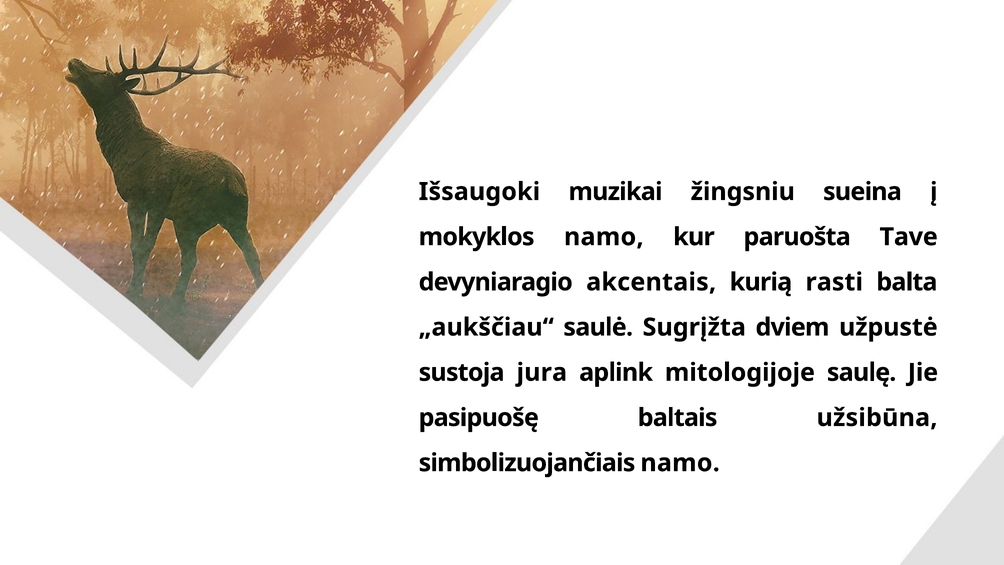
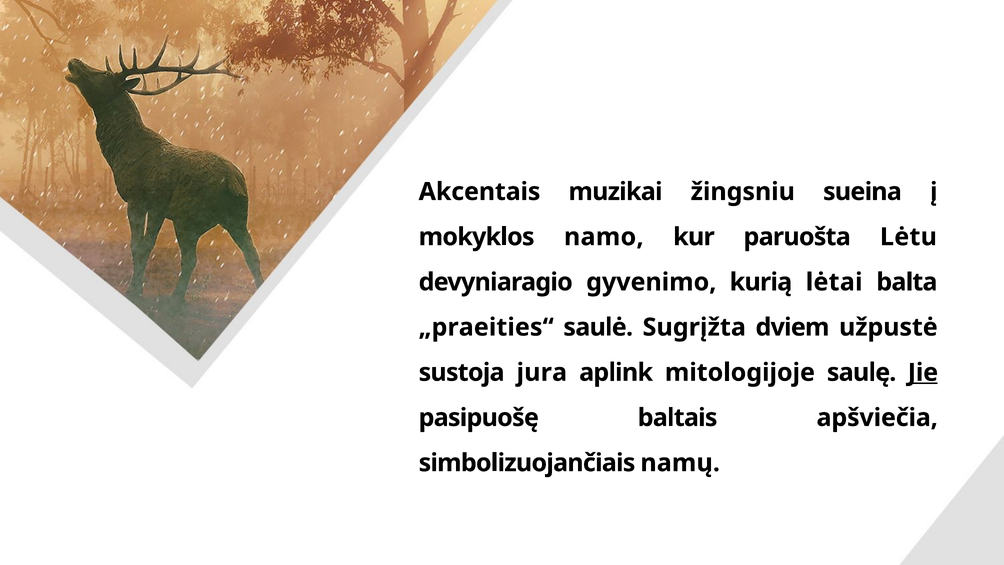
Išsaugoki: Išsaugoki -> Akcentais (480, 192)
Tave: Tave -> Lėtu (908, 237)
akcentais: akcentais -> gyvenimo (651, 282)
rasti: rasti -> lėtai (834, 282)
„aukščiau“: „aukščiau“ -> „praeities“ (486, 327)
Jie underline: none -> present (923, 372)
užsibūna: užsibūna -> apšviečia (877, 418)
simbolizuojančiais namo: namo -> namų (680, 463)
